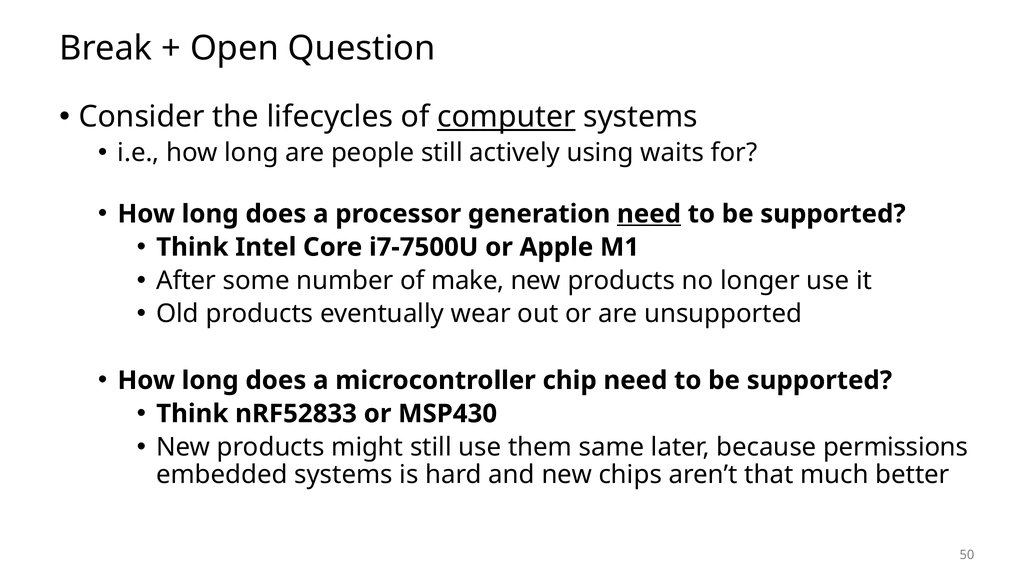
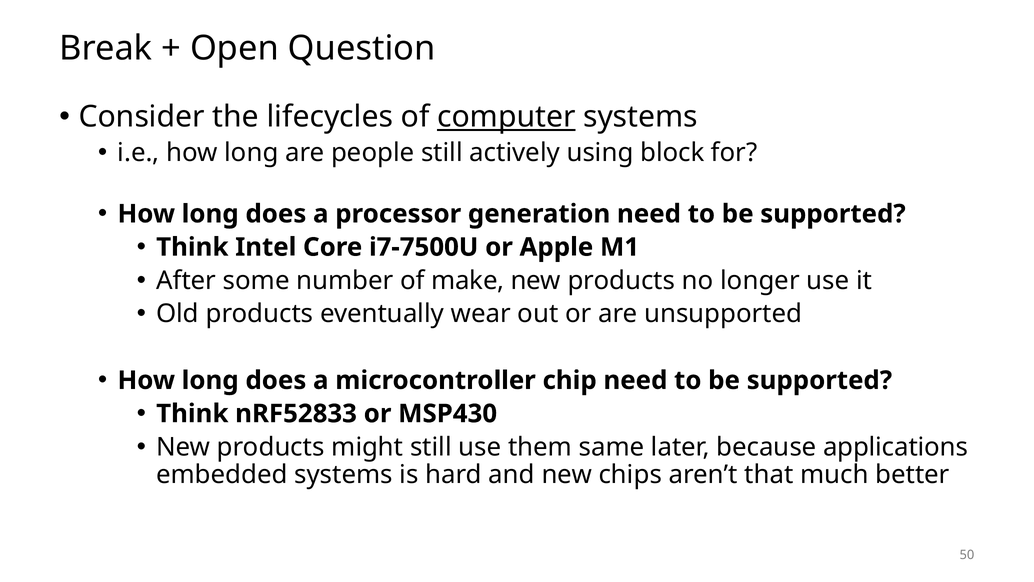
waits: waits -> block (672, 153)
need underline: present -> none (649, 214)
permissions: permissions -> applications (896, 447)
